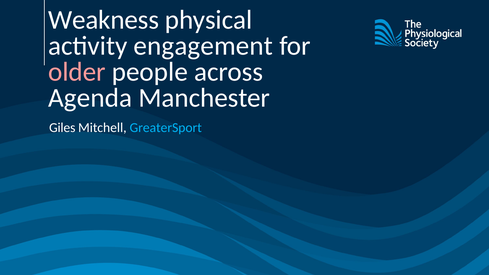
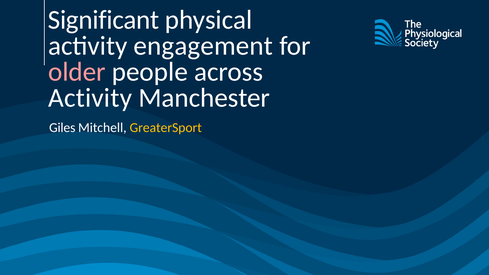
Weakness: Weakness -> Significant (104, 20)
Agenda: Agenda -> Activity (90, 98)
GreaterSport colour: light blue -> yellow (166, 128)
